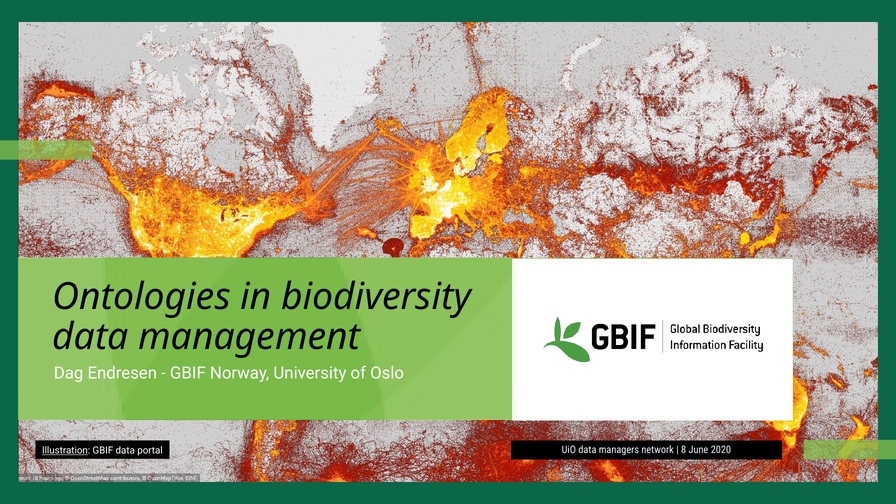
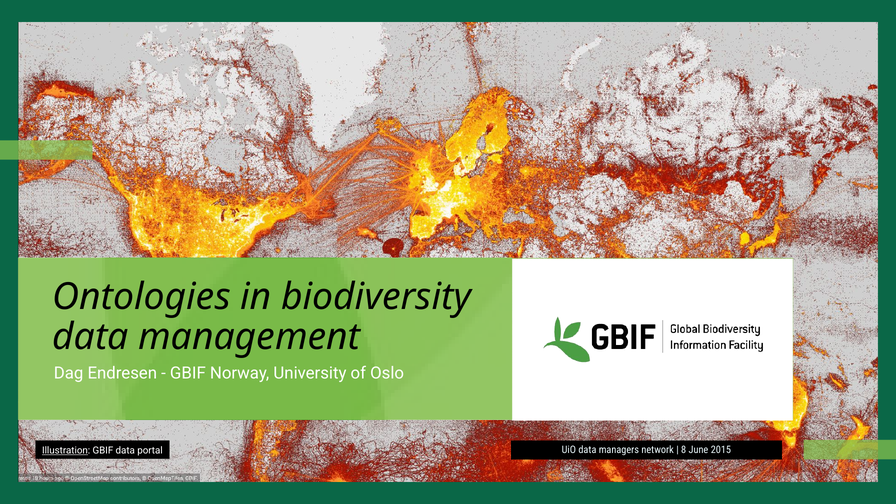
2020: 2020 -> 2015 (721, 450)
